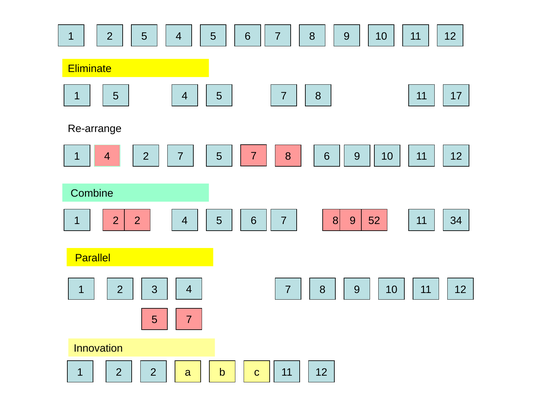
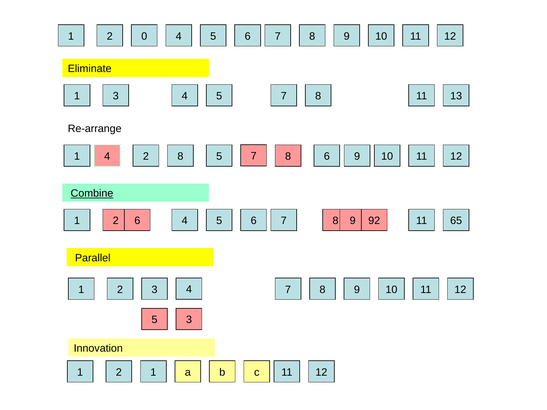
2 5: 5 -> 0 (144, 36)
1 5: 5 -> 3 (116, 96)
17: 17 -> 13 (456, 96)
2 7: 7 -> 8 (180, 156)
Combine underline: none -> present (92, 193)
2: 2 -> 6 (137, 221)
52: 52 -> 92 (374, 221)
34: 34 -> 65 (456, 221)
7: 7 -> 3 (189, 320)
2: 2 -> 1 (153, 372)
